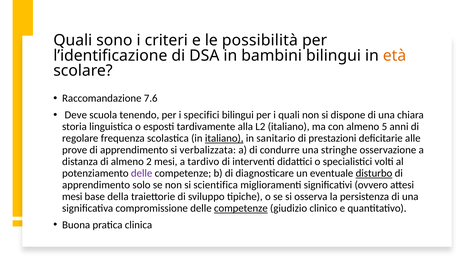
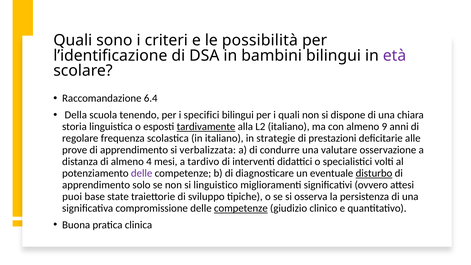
età colour: orange -> purple (395, 56)
7.6: 7.6 -> 6.4 (151, 98)
Deve: Deve -> Della (76, 115)
tardivamente underline: none -> present (206, 127)
5: 5 -> 9 (384, 127)
italiano underline: present -> none (224, 138)
sanitario: sanitario -> strategie (276, 138)
stringhe: stringhe -> valutare (339, 150)
2: 2 -> 4 (149, 162)
scientifica: scientifica -> linguistico (216, 185)
mesi: mesi -> puoi (72, 197)
della: della -> state (118, 197)
